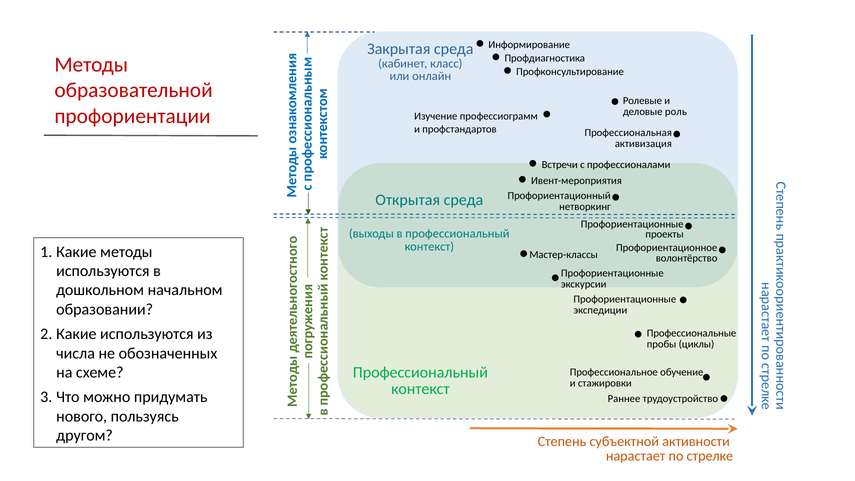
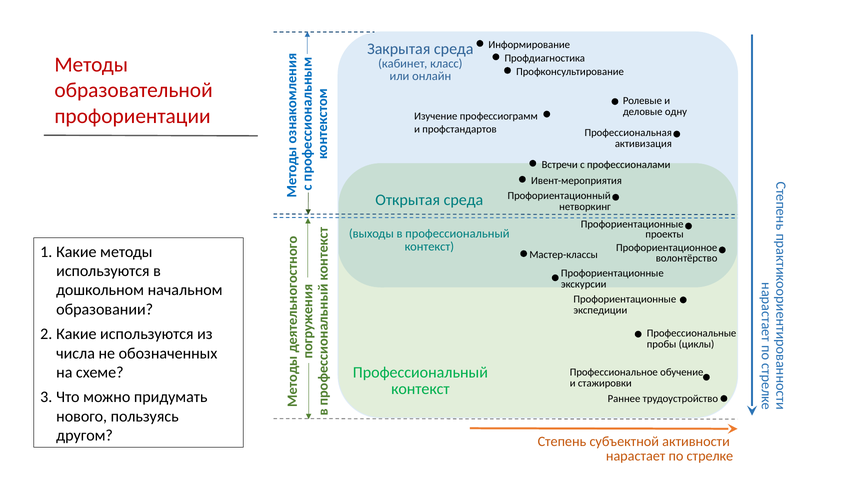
роль: роль -> одну (676, 112)
